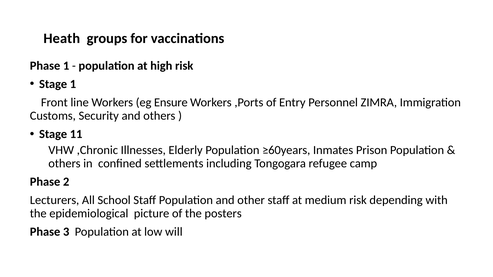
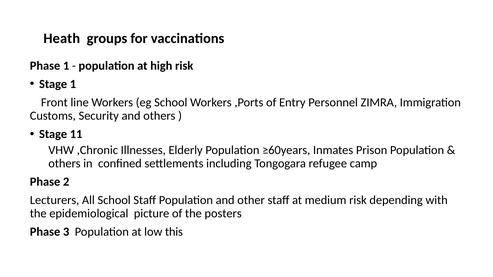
eg Ensure: Ensure -> School (171, 103)
will: will -> this (174, 232)
